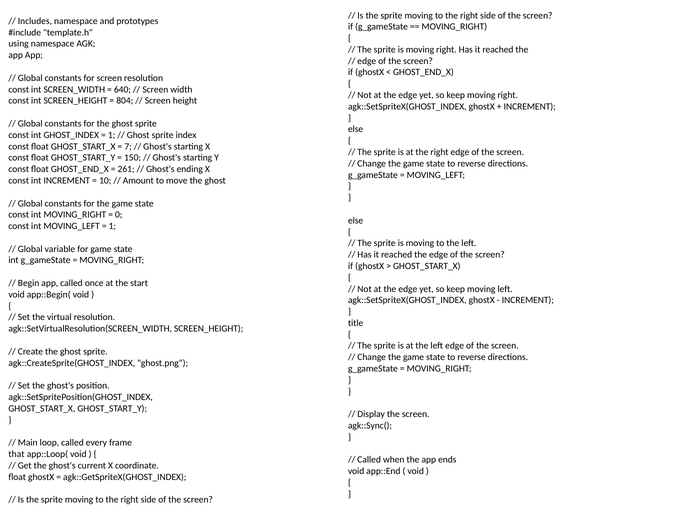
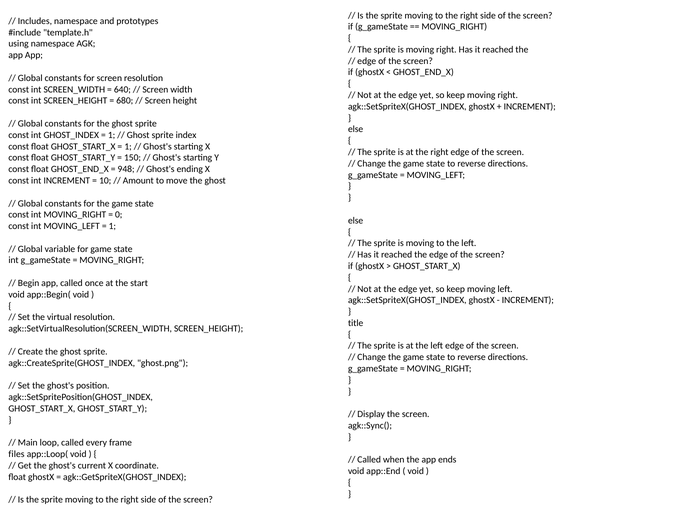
804: 804 -> 680 (125, 101)
7: 7 -> 1 (128, 146)
261: 261 -> 948 (126, 169)
that: that -> files (17, 454)
